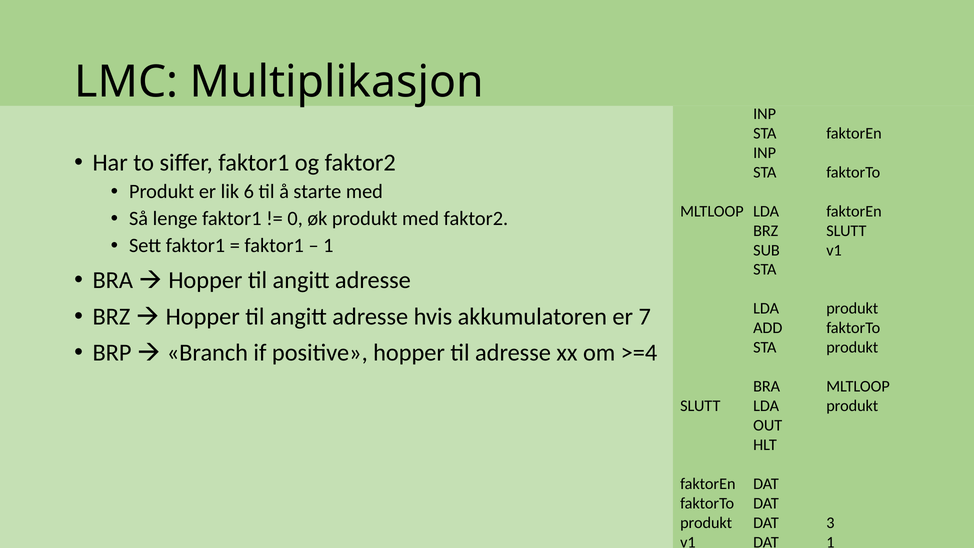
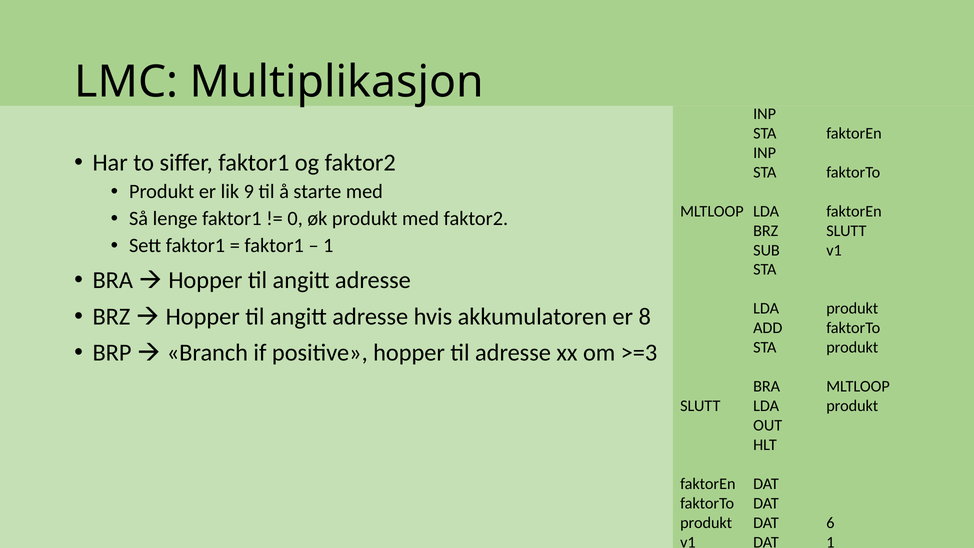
6: 6 -> 9 (249, 192)
7: 7 -> 8 (645, 316)
>=4: >=4 -> >=3 (639, 353)
3: 3 -> 6 (830, 523)
